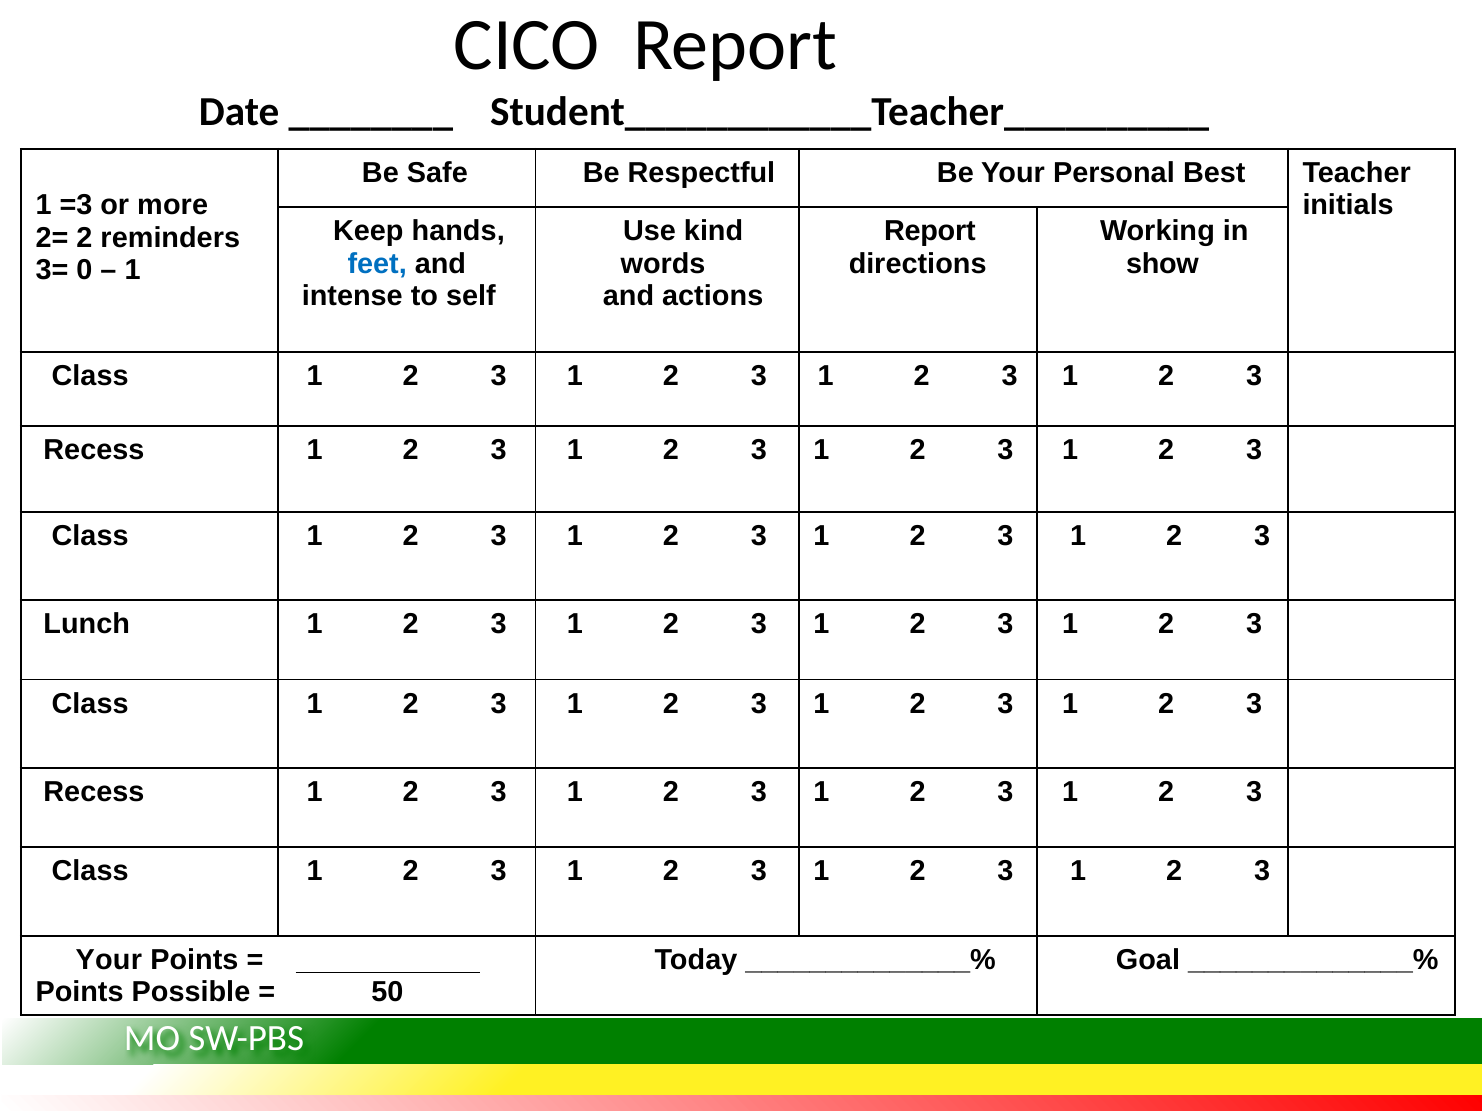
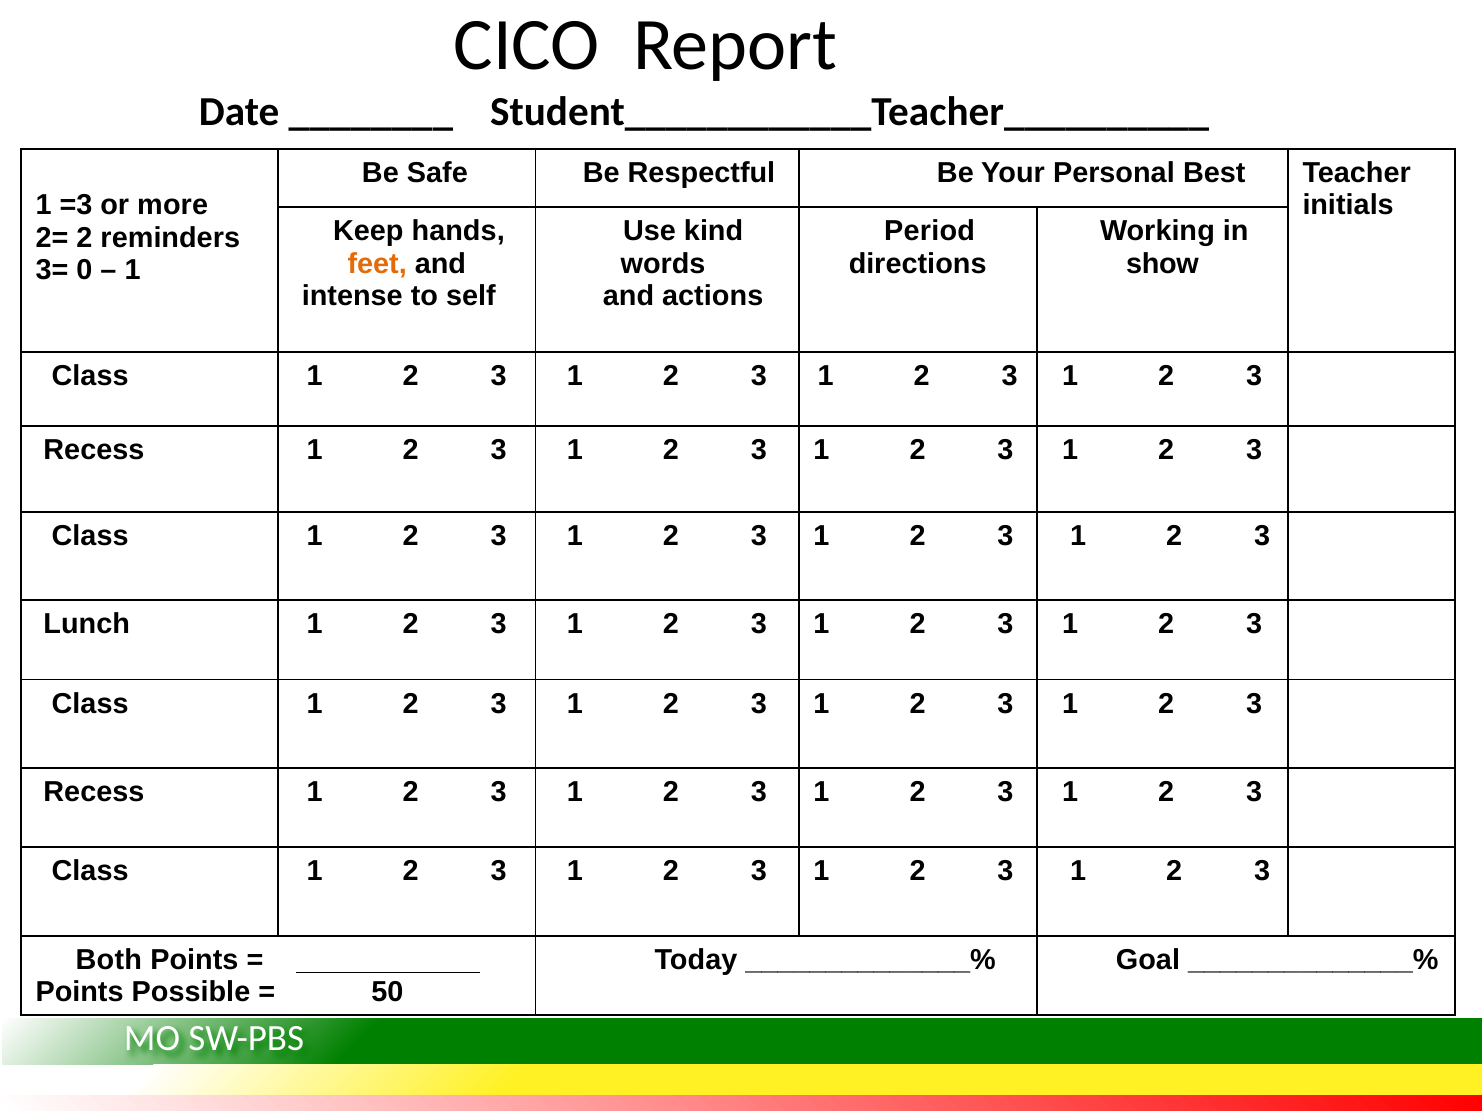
Report: Report -> Period (930, 232)
feet colour: blue -> orange (377, 264)
Your: Your -> Both (109, 960)
